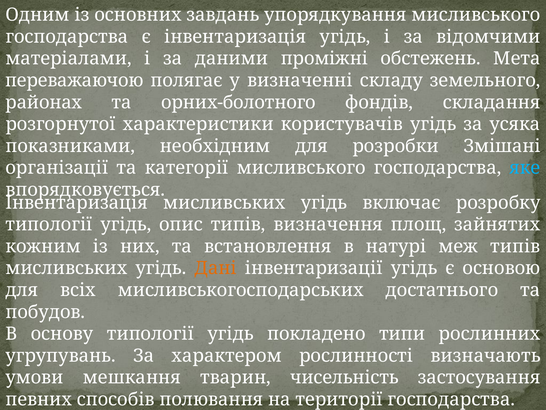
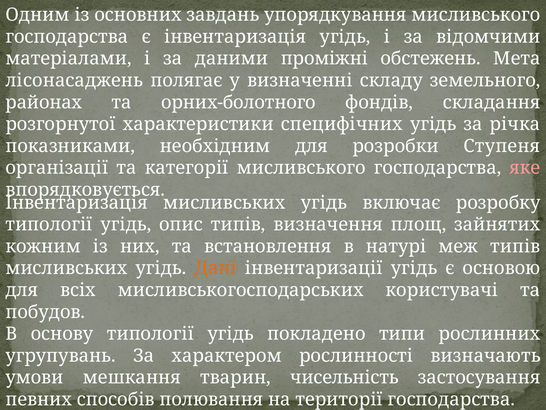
переважаючою: переважаючою -> лісонасаджень (74, 80)
користувачів: користувачів -> специфічних (342, 124)
усяка: усяка -> річка (515, 124)
Змішані: Змішані -> Ступеня (502, 146)
яке colour: light blue -> pink (525, 168)
достатнього: достатнього -> користувачі (442, 290)
